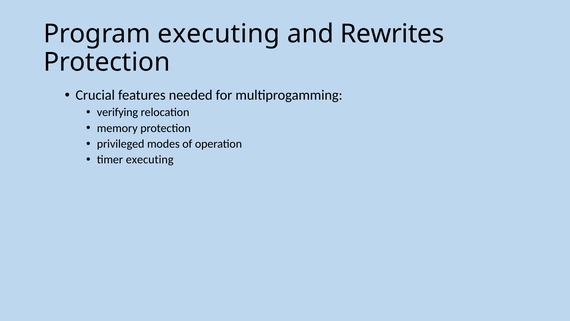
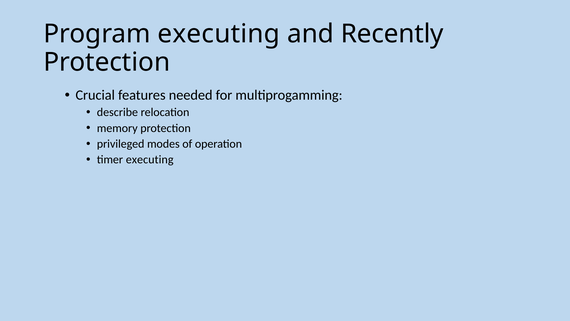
Rewrites: Rewrites -> Recently (392, 34)
verifying: verifying -> describe (117, 112)
